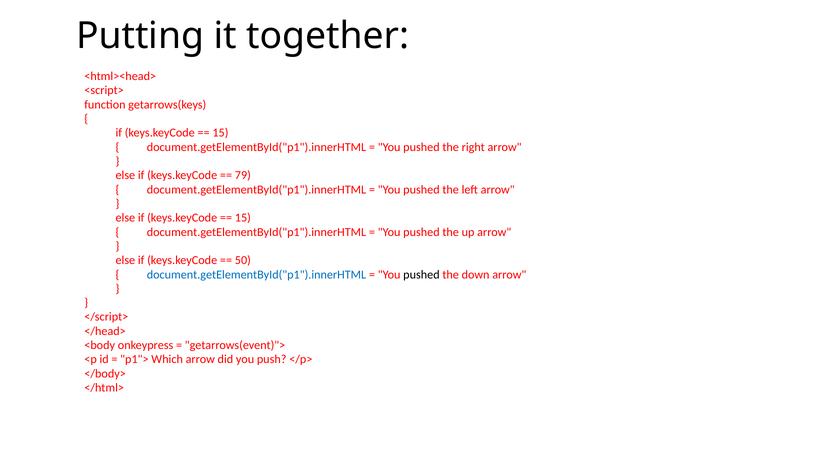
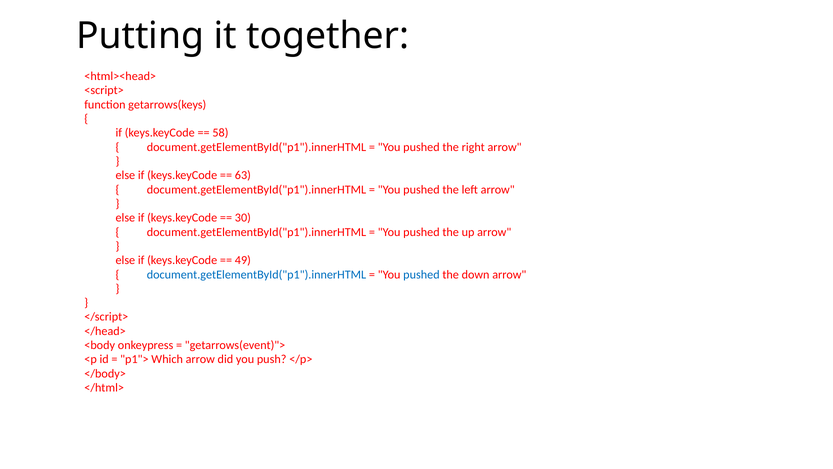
15: 15 -> 58 (220, 133)
79: 79 -> 63 (243, 175)
15: 15 -> 30 (243, 218)
50: 50 -> 49 (243, 260)
pushed colour: black -> blue (421, 274)
